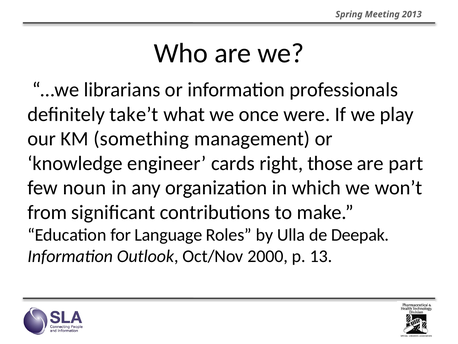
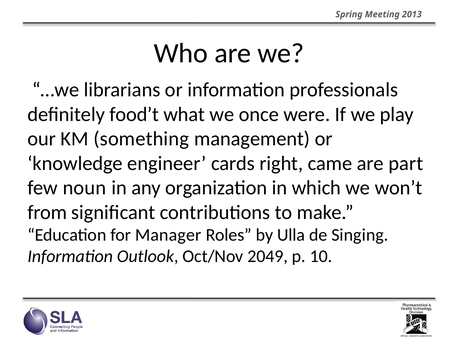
take’t: take’t -> food’t (134, 114)
those: those -> came (330, 163)
Language: Language -> Manager (168, 235)
Deepak: Deepak -> Singing (360, 235)
2000: 2000 -> 2049 (268, 256)
13: 13 -> 10 (321, 256)
